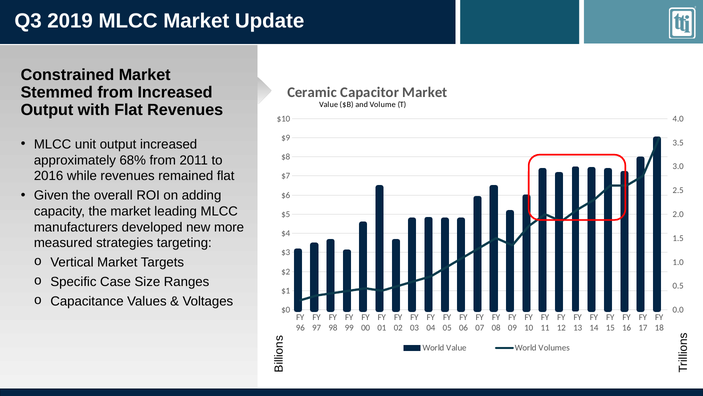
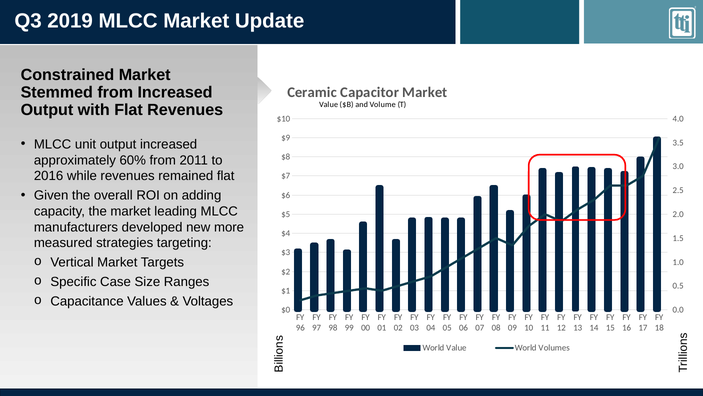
68%: 68% -> 60% (133, 160)
